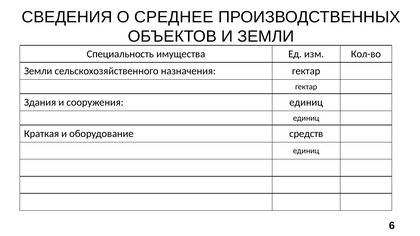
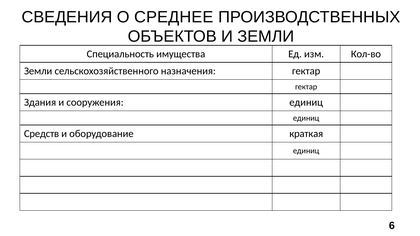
Краткая: Краткая -> Средств (42, 134)
средств: средств -> краткая (306, 134)
